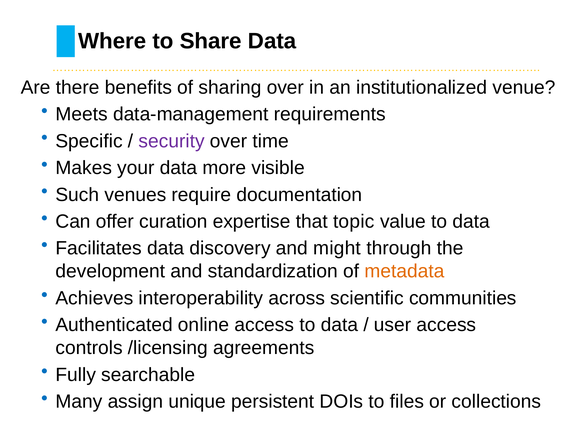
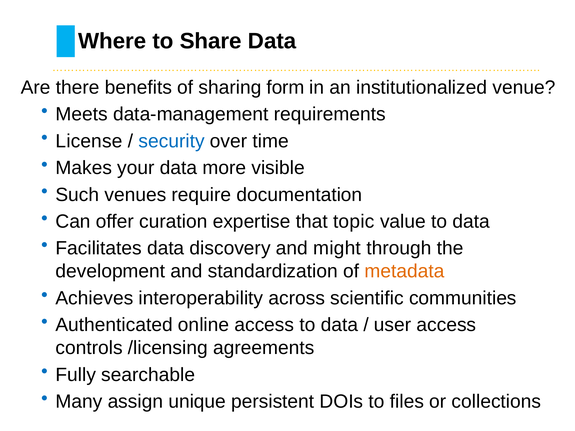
sharing over: over -> form (285, 88)
Specific: Specific -> License (89, 141)
security colour: purple -> blue (172, 141)
